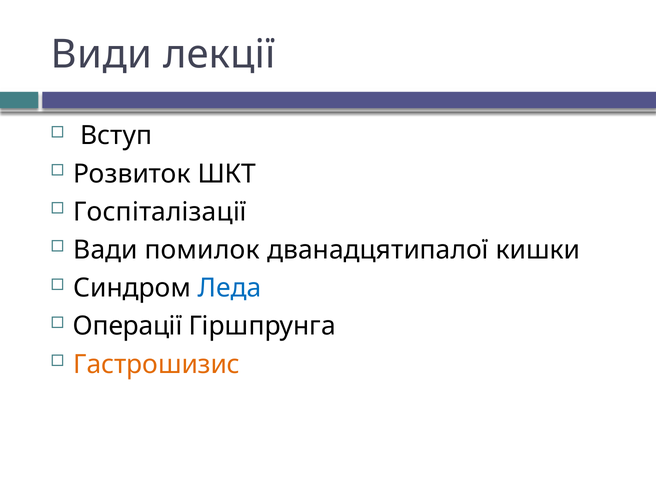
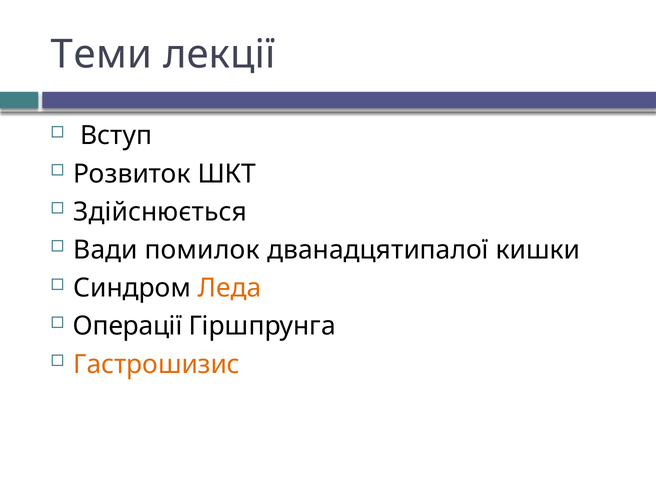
Види: Види -> Теми (101, 55)
Госпіталізації: Госпіталізації -> Здійснюється (160, 212)
Леда colour: blue -> orange (230, 288)
